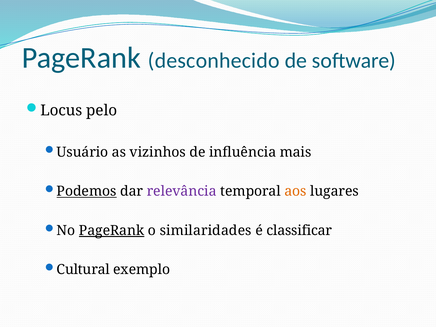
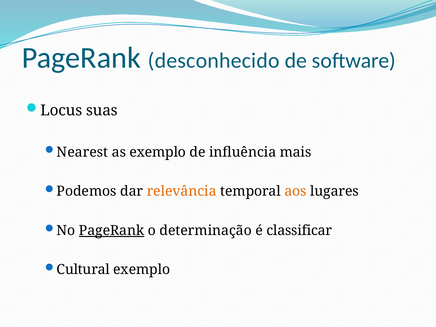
pelo: pelo -> suas (102, 111)
Usuário: Usuário -> Nearest (82, 152)
as vizinhos: vizinhos -> exemplo (158, 152)
Podemos underline: present -> none (87, 191)
relevância colour: purple -> orange (182, 191)
similaridades: similaridades -> determinação (206, 231)
